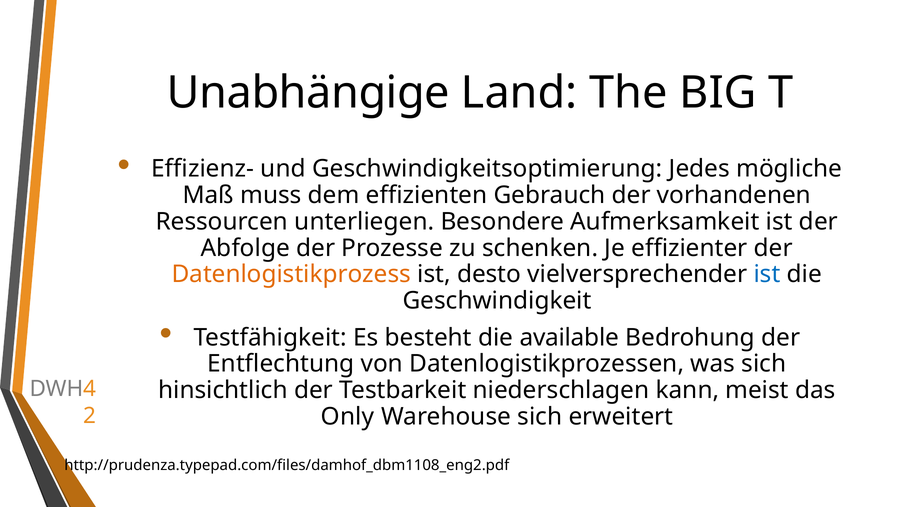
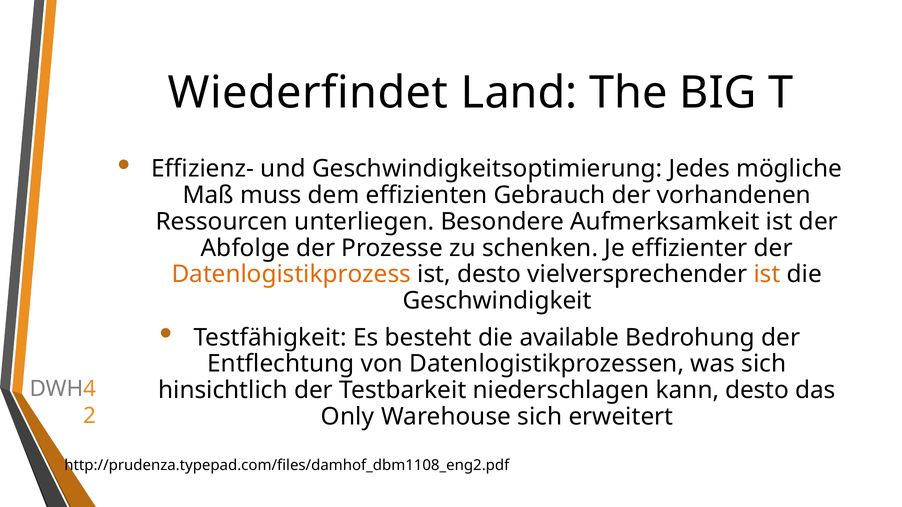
Unabhängige: Unabhängige -> Wiederfindet (308, 93)
ist colour: blue -> orange (767, 275)
kann meist: meist -> desto (757, 390)
